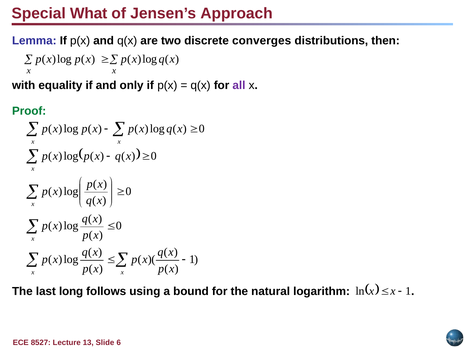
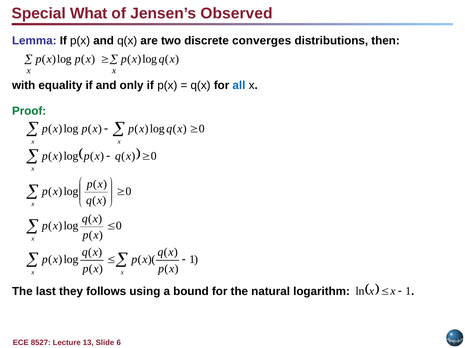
Approach: Approach -> Observed (236, 13)
all colour: purple -> blue (239, 86)
long: long -> they (71, 292)
